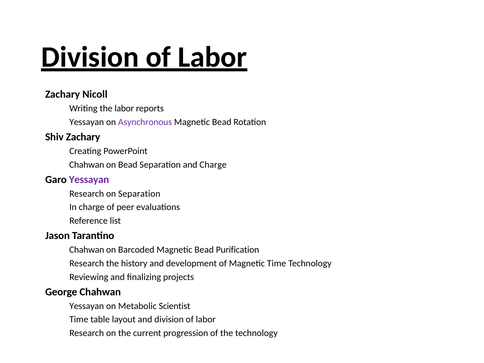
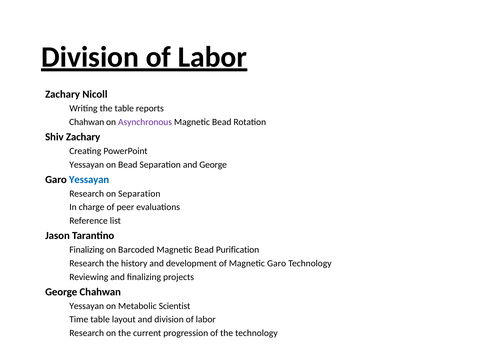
the labor: labor -> table (124, 108)
Yessayan: Yessayan -> Chahwan (87, 122)
Chahwan: Chahwan -> Yessayan (87, 165)
and Charge: Charge -> George (213, 165)
Yessayan colour: purple -> blue (89, 180)
Chahwan: Chahwan -> Finalizing (87, 250)
Magnetic Time: Time -> Garo (277, 263)
